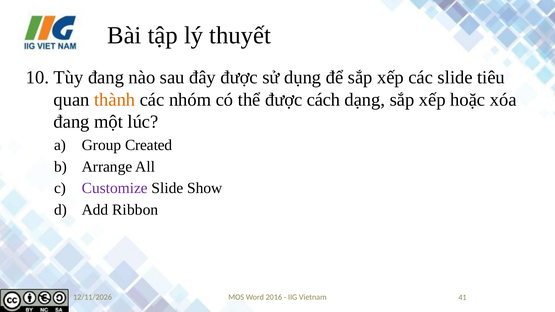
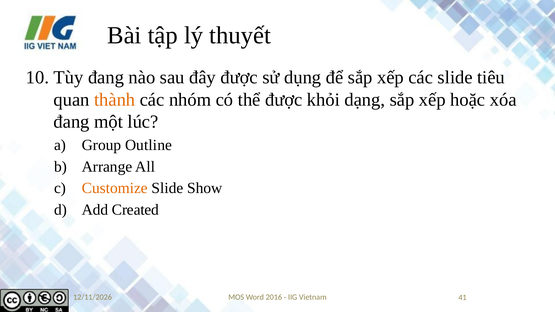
cách: cách -> khỏi (323, 100)
Created: Created -> Outline (149, 145)
Customize colour: purple -> orange (115, 188)
Ribbon: Ribbon -> Created (135, 210)
